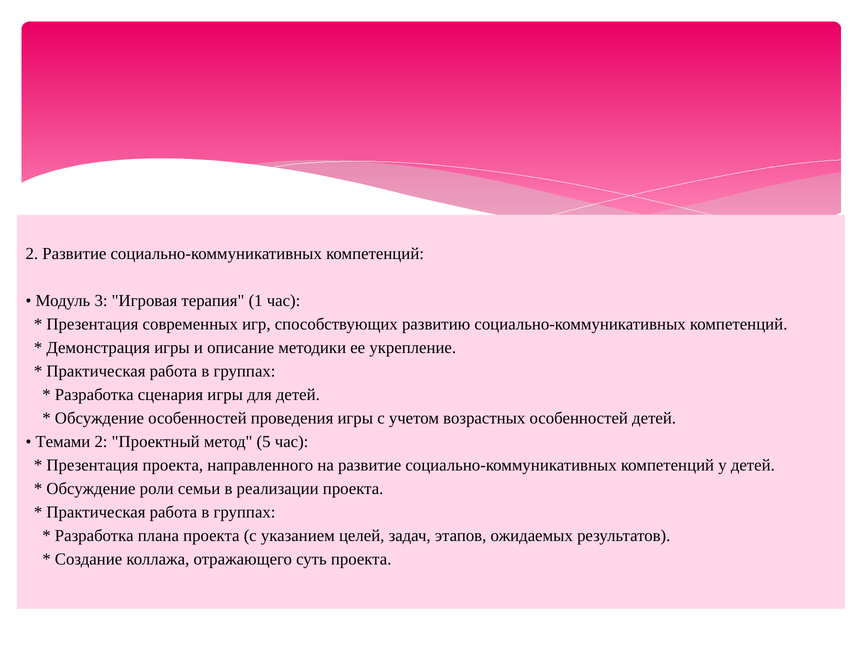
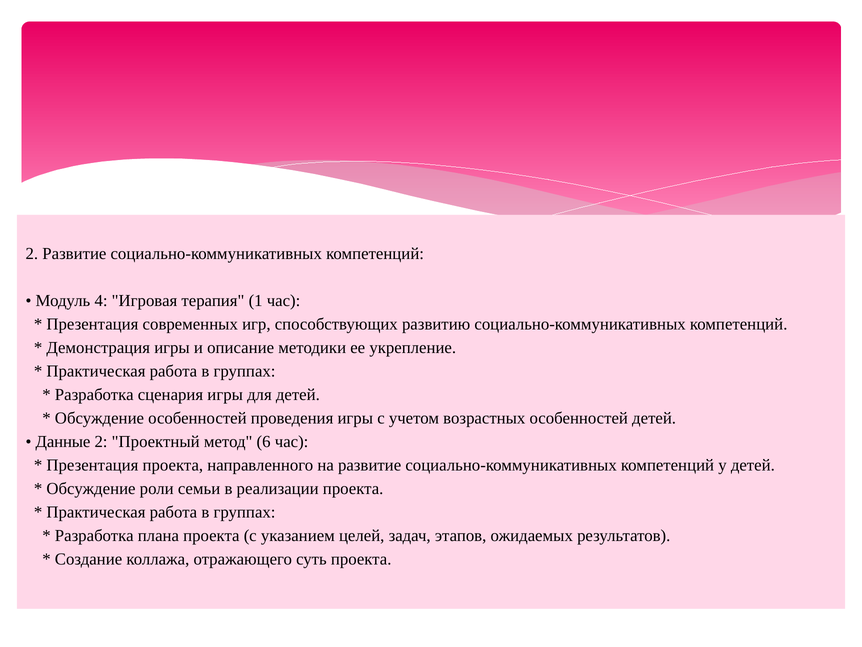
3: 3 -> 4 (101, 301)
Темами: Темами -> Данные (63, 442)
5: 5 -> 6 (264, 442)
